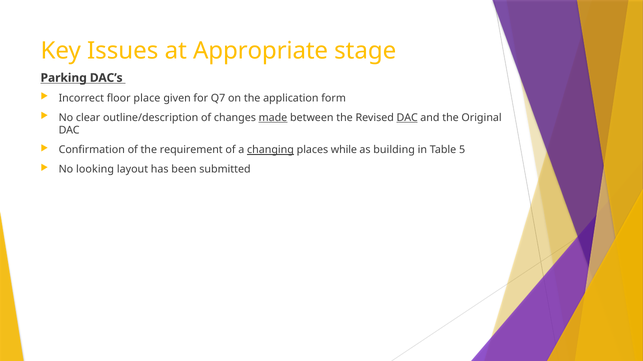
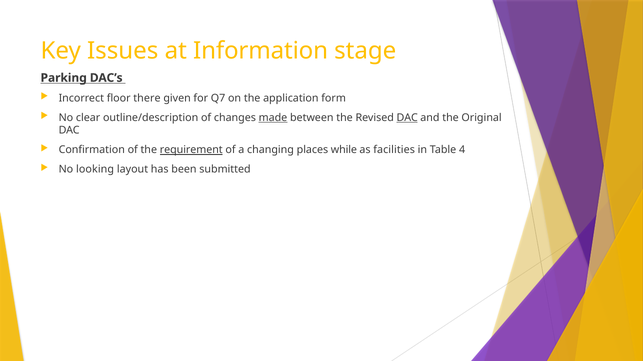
Appropriate: Appropriate -> Information (261, 51)
place: place -> there (147, 98)
requirement underline: none -> present (191, 150)
changing underline: present -> none (270, 150)
building: building -> facilities (394, 150)
5: 5 -> 4 (462, 150)
